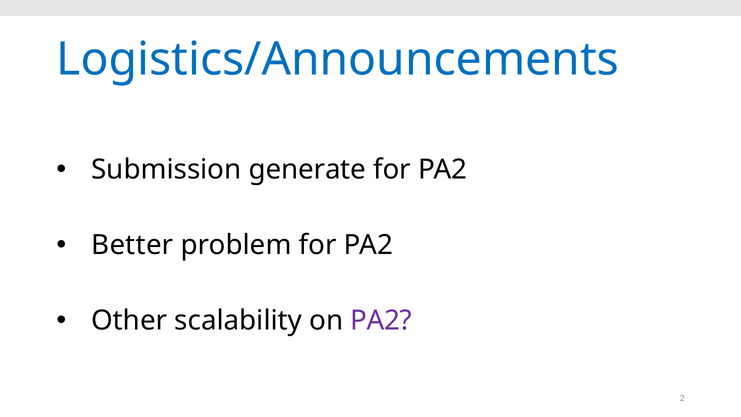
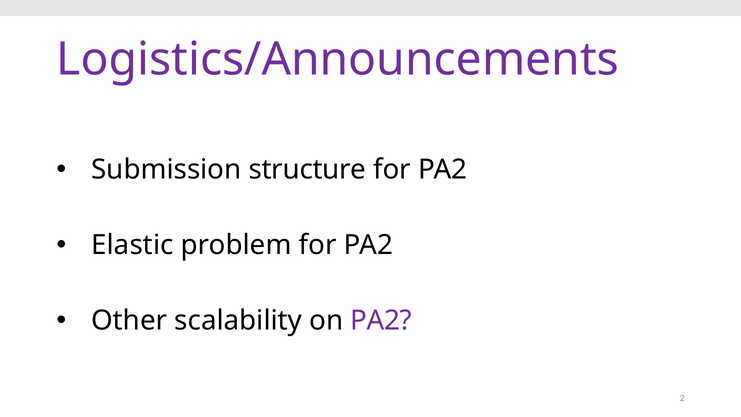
Logistics/Announcements colour: blue -> purple (338, 60)
generate: generate -> structure (307, 170)
Better: Better -> Elastic (132, 245)
